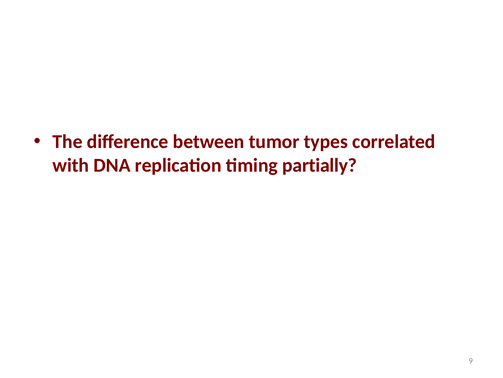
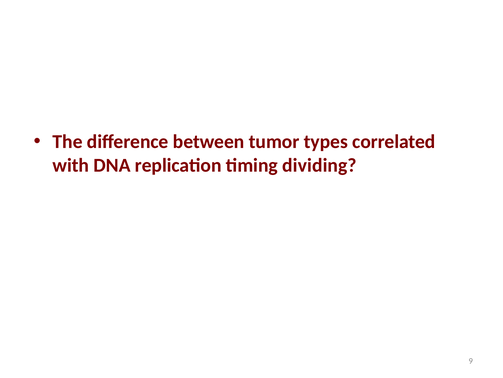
partially: partially -> dividing (319, 165)
